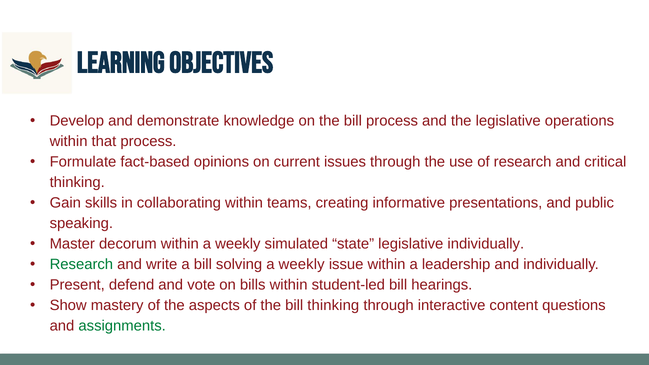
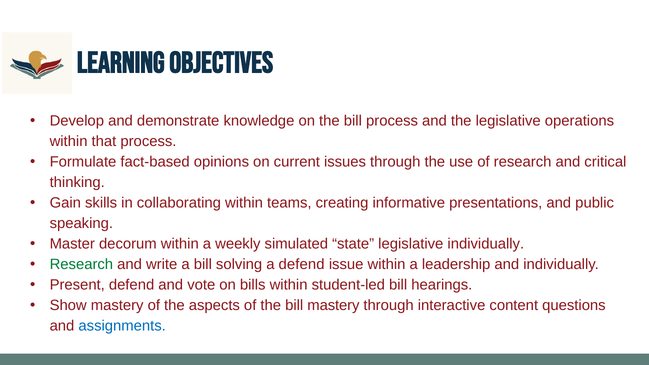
solving a weekly: weekly -> defend (302, 265)
bill thinking: thinking -> mastery (333, 306)
assignments colour: green -> blue (122, 326)
